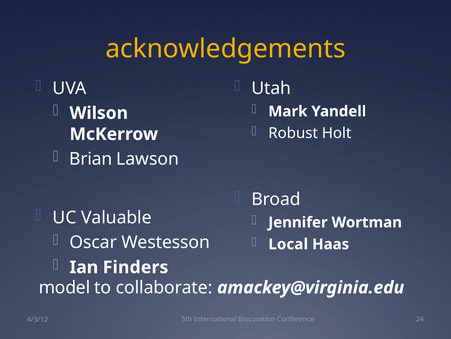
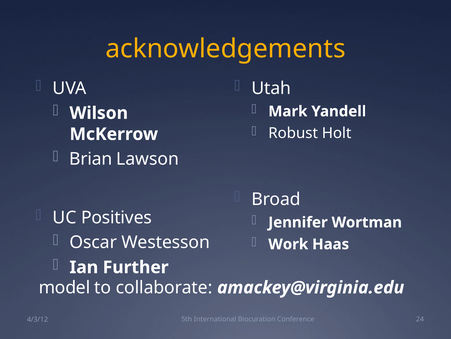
Valuable: Valuable -> Positives (116, 217)
Local: Local -> Work (288, 244)
Finders: Finders -> Further (136, 267)
